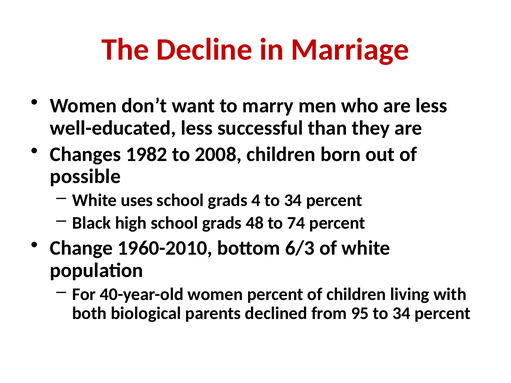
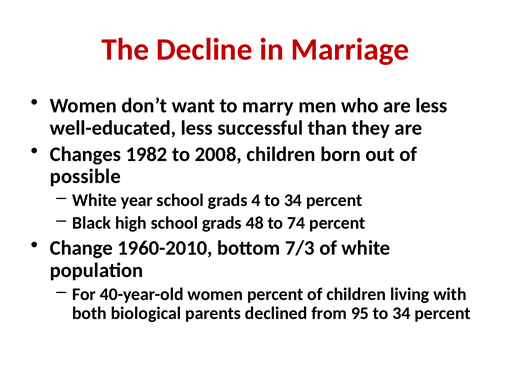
uses: uses -> year (137, 200)
6/3: 6/3 -> 7/3 (300, 248)
